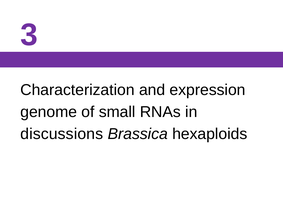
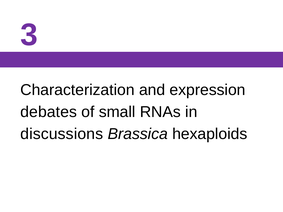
genome: genome -> debates (49, 112)
